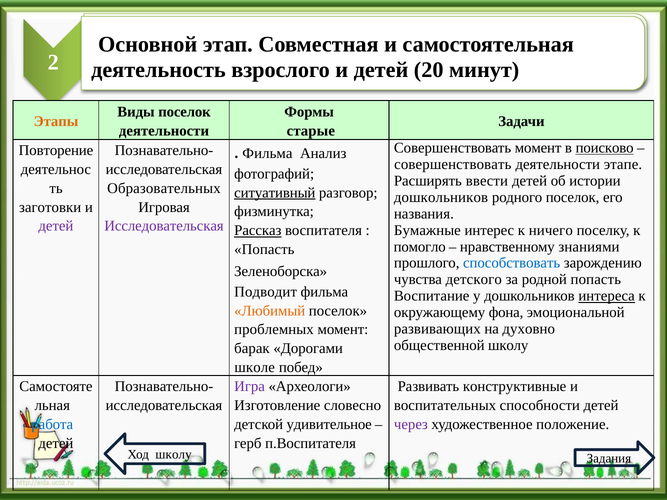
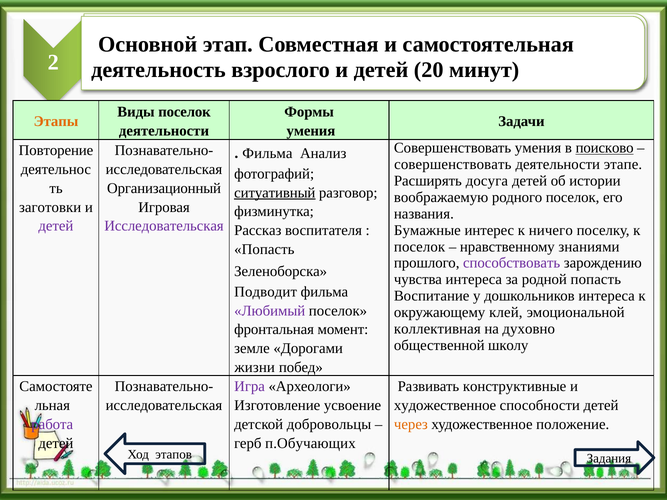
старые: старые -> умения (311, 131)
Совершенствовать момент: момент -> умения (538, 148)
ввести: ввести -> досуга (487, 181)
Образовательных: Образовательных -> Организационный (164, 188)
дошкольников: дошкольников -> воображаемую (441, 197)
Рассказ underline: present -> none (258, 231)
помогло: помогло -> поселок (420, 247)
способствовать colour: blue -> purple (512, 263)
чувства детского: детского -> интереса (474, 280)
интереса underline: present -> none (607, 296)
Любимый colour: orange -> purple (270, 311)
фона: фона -> клей (506, 313)
развивающих: развивающих -> коллективная (437, 329)
проблемных: проблемных -> фронтальная (274, 330)
барак: барак -> земле (252, 349)
школе: школе -> жизни (255, 368)
словесно: словесно -> усвоение (353, 406)
воспитательных: воспитательных -> художественное (445, 406)
работа colour: blue -> purple (52, 424)
удивительное: удивительное -> добровольцы (329, 424)
через colour: purple -> orange (411, 424)
п.Воспитателя: п.Воспитателя -> п.Обучающих (310, 443)
Ход школу: школу -> этапов (174, 455)
